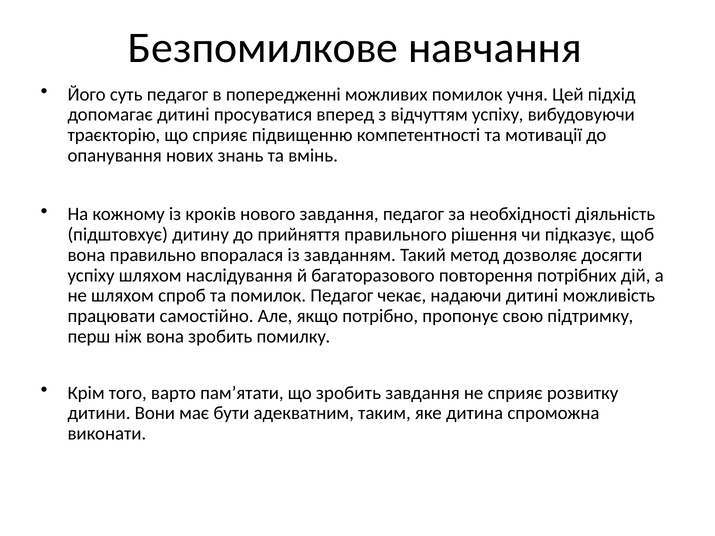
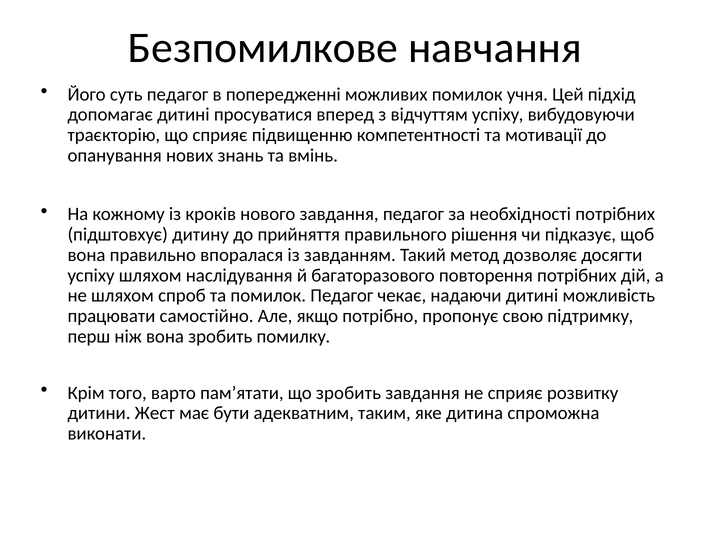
необхідності діяльність: діяльність -> потрібних (615, 214)
Вони: Вони -> Жест (155, 413)
